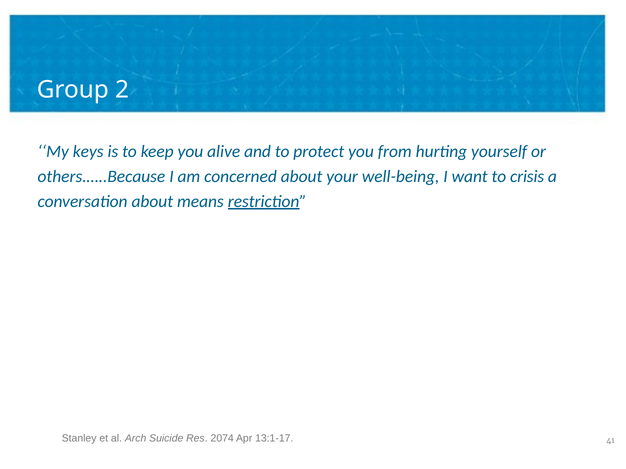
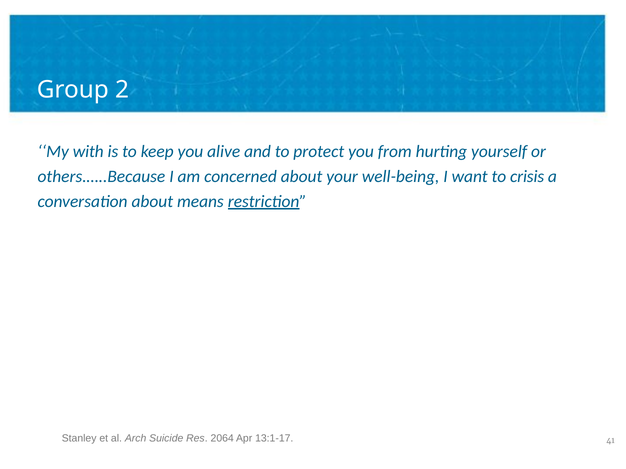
keys: keys -> with (88, 151)
2074: 2074 -> 2064 (222, 439)
